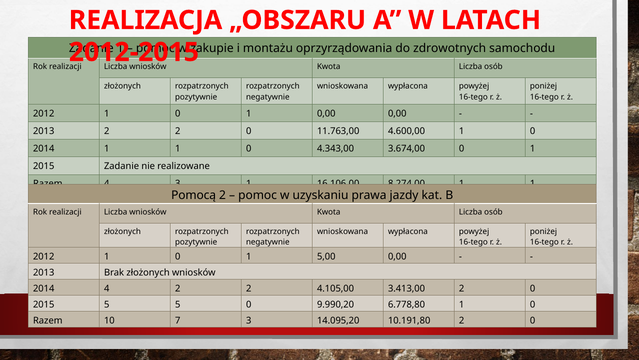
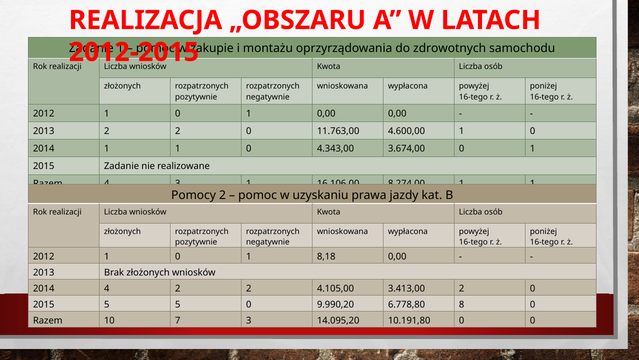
Pomocą: Pomocą -> Pomocy (194, 195)
5,00: 5,00 -> 8,18 (326, 256)
6.778,80 1: 1 -> 8 (462, 304)
10.191,80 2: 2 -> 0 (462, 320)
